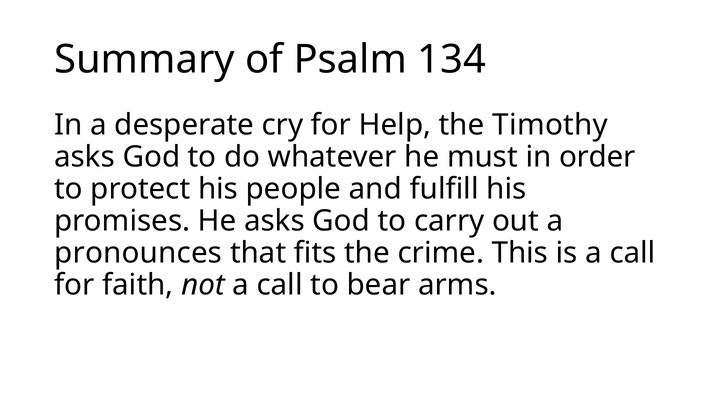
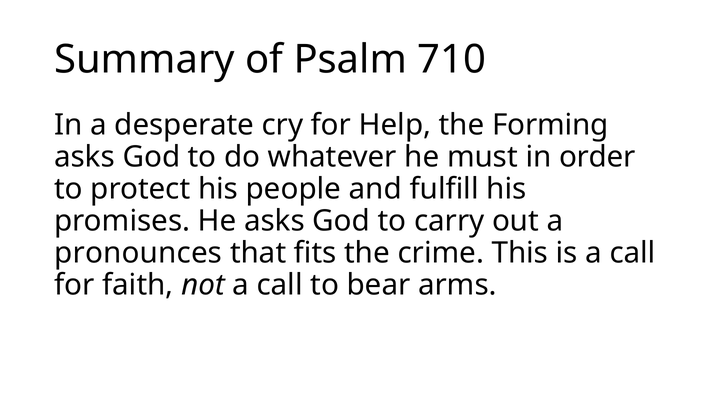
134: 134 -> 710 (452, 60)
Timothy: Timothy -> Forming (550, 125)
